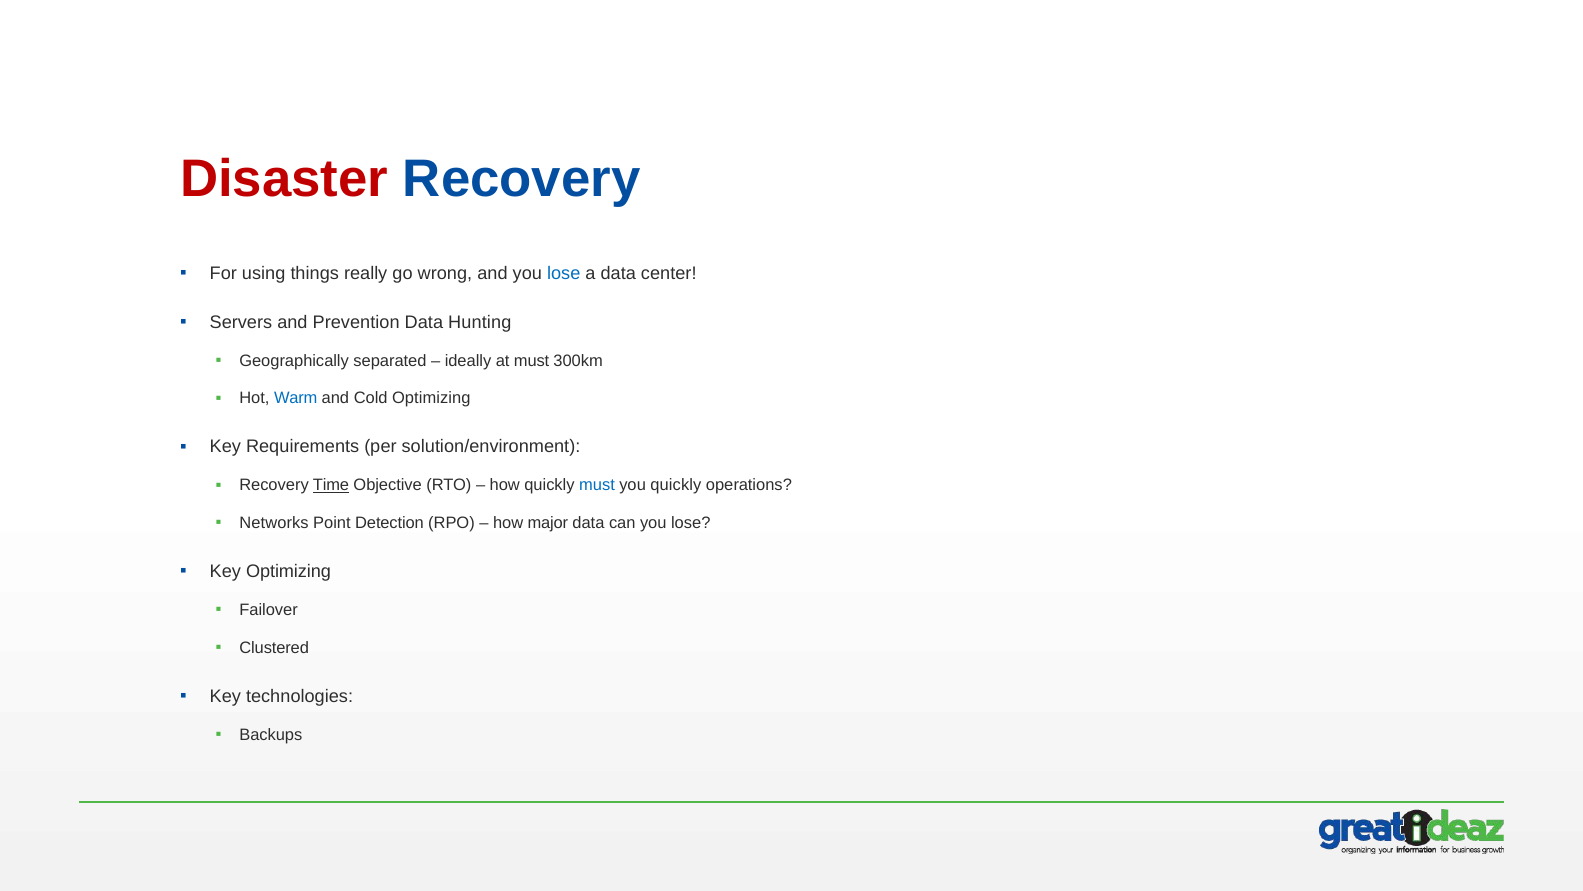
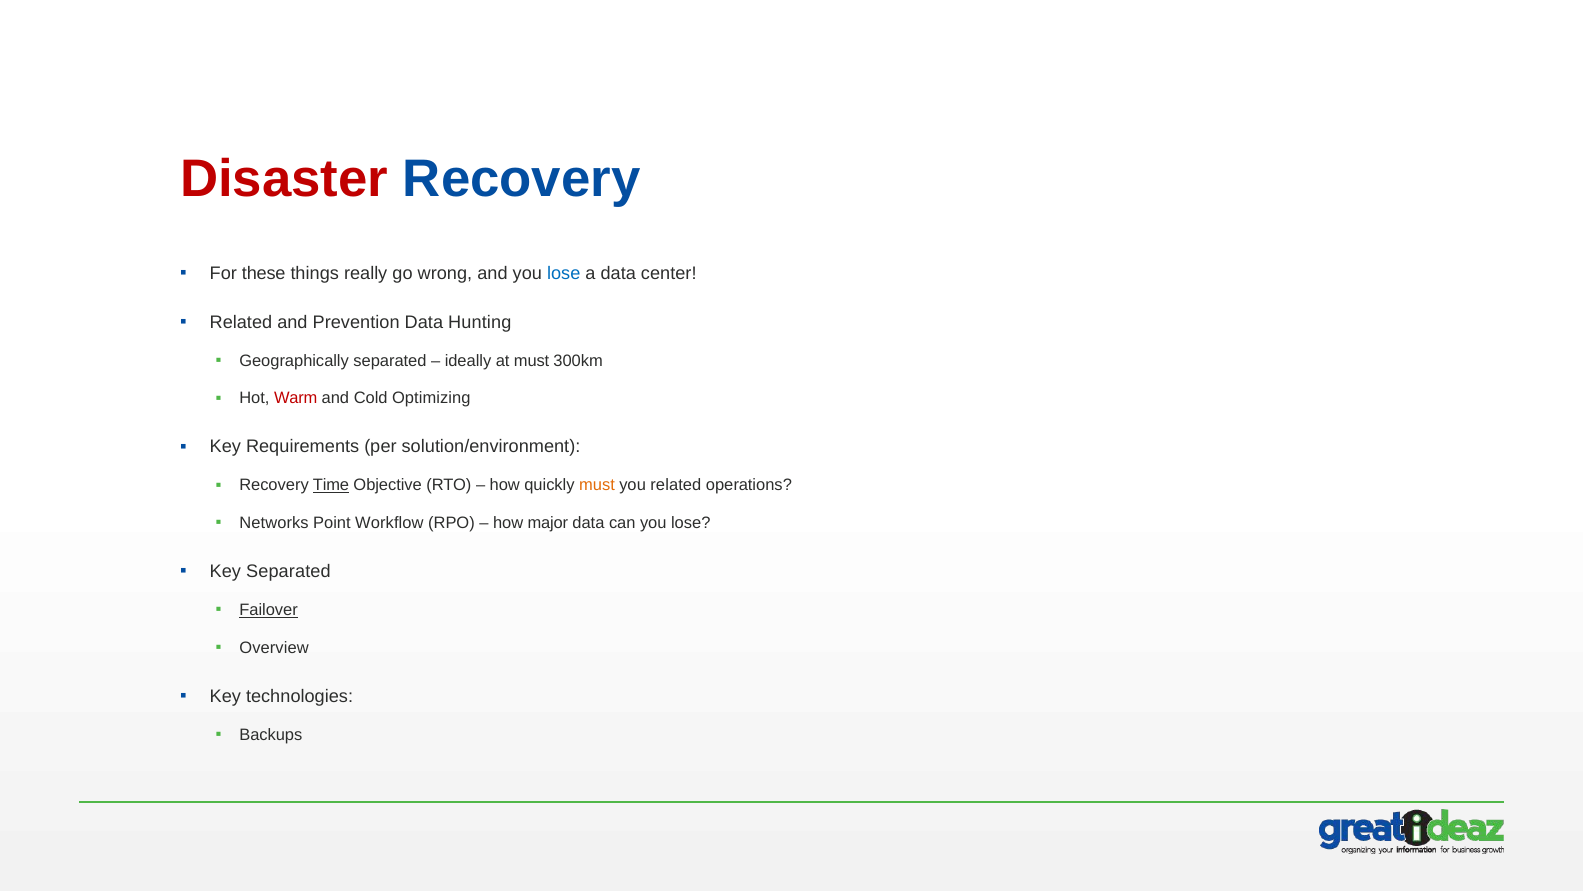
using: using -> these (264, 273)
Servers: Servers -> Related (241, 322)
Warm colour: blue -> red (296, 398)
must colour: blue -> orange (597, 485)
you quickly: quickly -> related (676, 485)
Detection: Detection -> Workflow (389, 523)
Key Optimizing: Optimizing -> Separated (288, 571)
Failover underline: none -> present (269, 610)
Clustered: Clustered -> Overview (274, 647)
